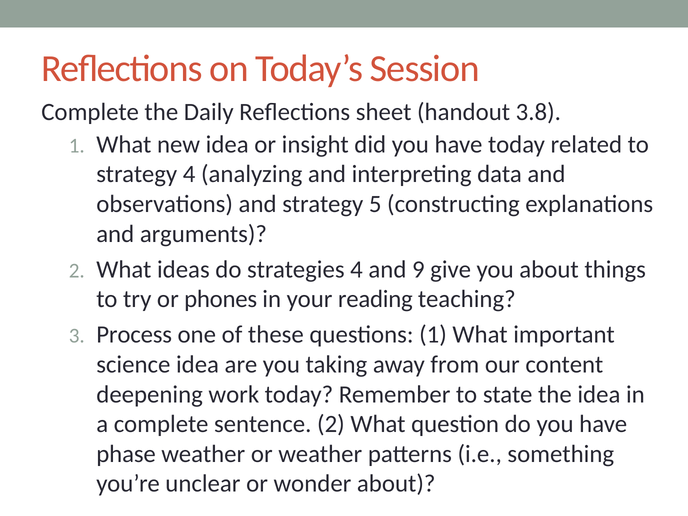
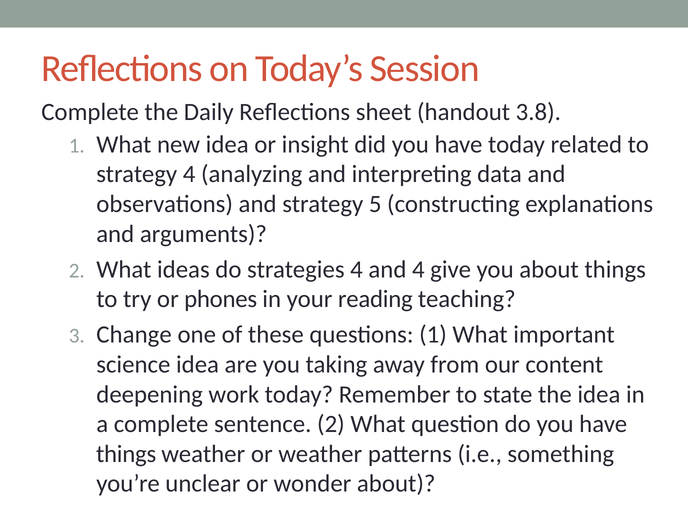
and 9: 9 -> 4 (418, 269)
Process: Process -> Change (134, 335)
phase: phase -> things (126, 454)
